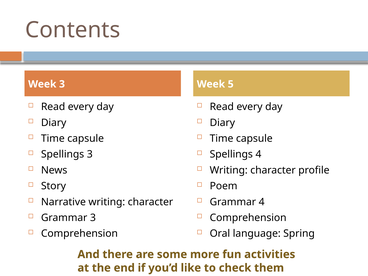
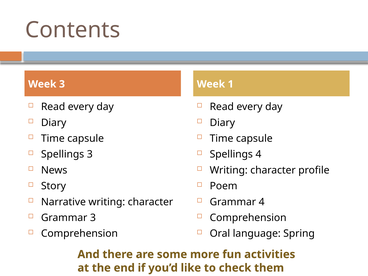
5: 5 -> 1 (231, 84)
